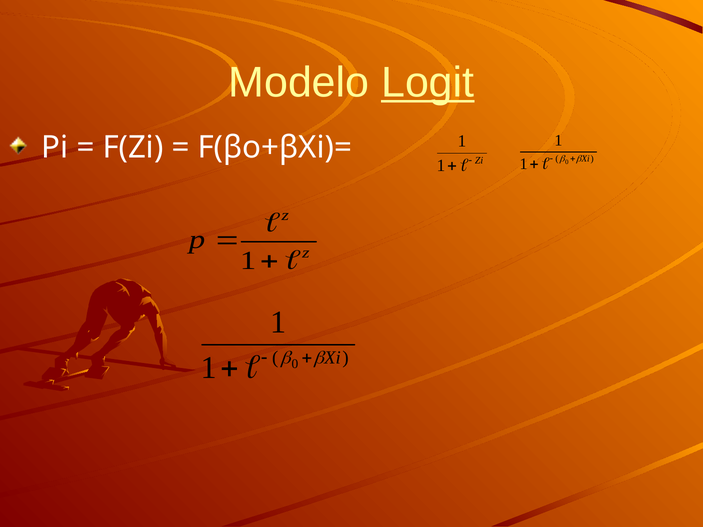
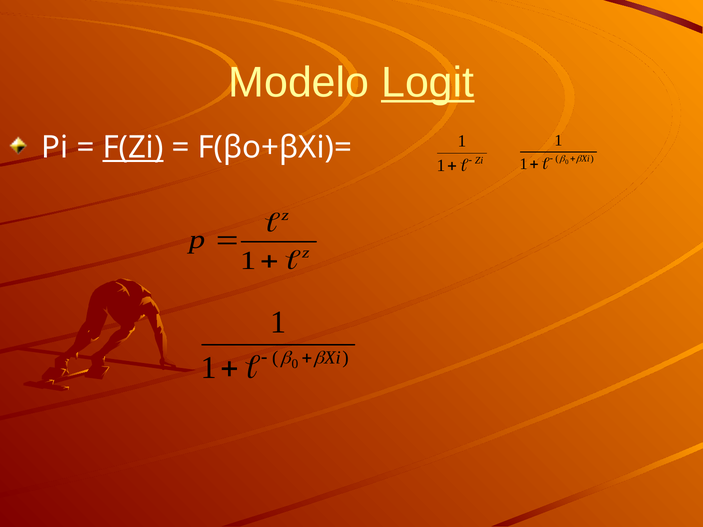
F(Zi underline: none -> present (133, 147)
